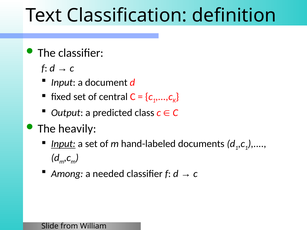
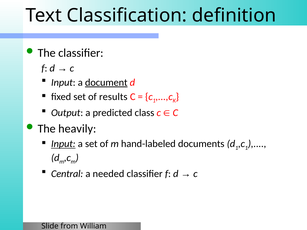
document underline: none -> present (106, 83)
central: central -> results (113, 97)
Among: Among -> Central (67, 174)
